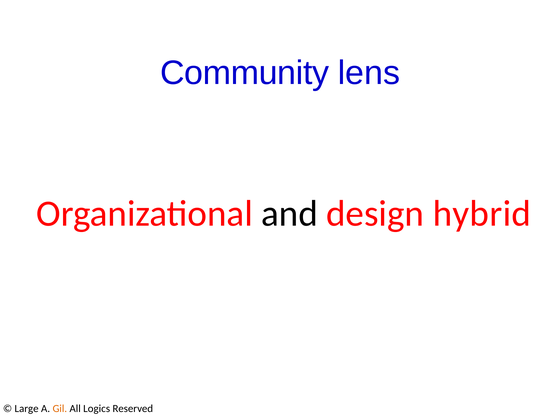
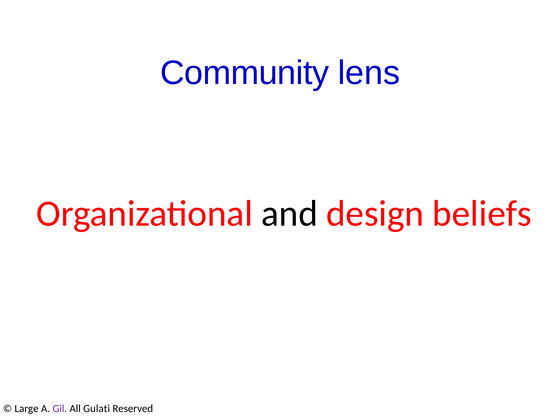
hybrid: hybrid -> beliefs (482, 214)
Gil colour: orange -> purple (60, 408)
Logics: Logics -> Gulati (97, 408)
